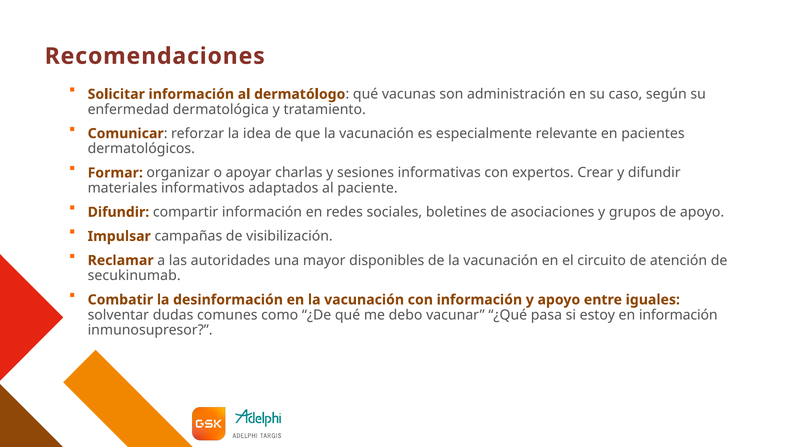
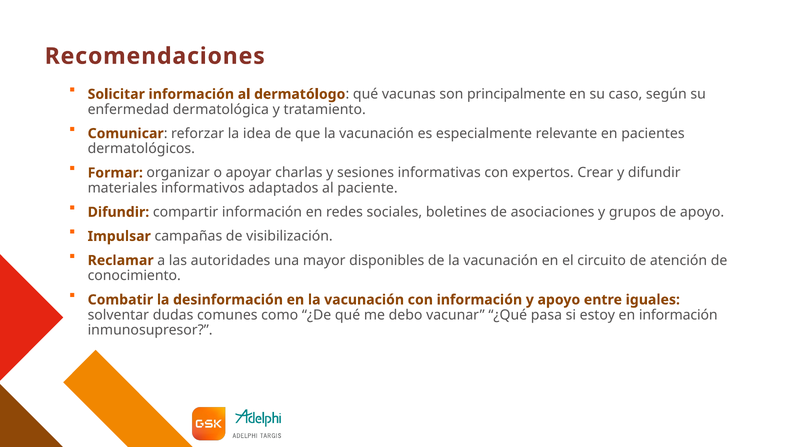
administración: administración -> principalmente (516, 94)
secukinumab: secukinumab -> conocimiento (134, 275)
